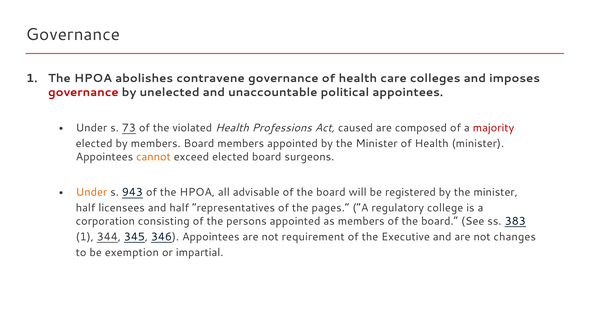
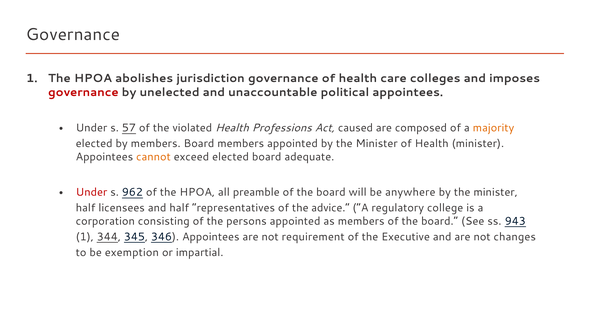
contravene: contravene -> jurisdiction (211, 78)
73: 73 -> 57 (129, 128)
majority colour: red -> orange (494, 128)
surgeons: surgeons -> adequate (309, 157)
Under colour: orange -> red (92, 192)
943: 943 -> 962 (132, 192)
advisable: advisable -> preamble (256, 192)
registered: registered -> anywhere (410, 192)
pages: pages -> advice (331, 208)
383: 383 -> 943 (515, 221)
